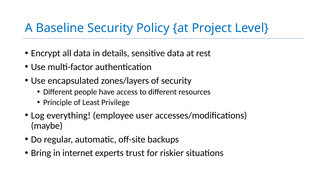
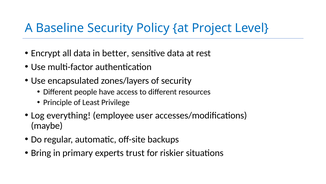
details: details -> better (116, 53)
internet: internet -> primary (78, 153)
